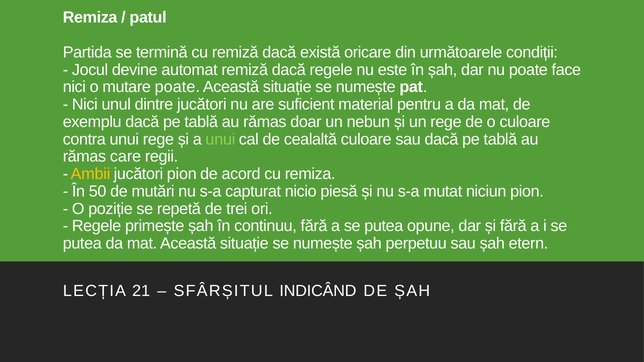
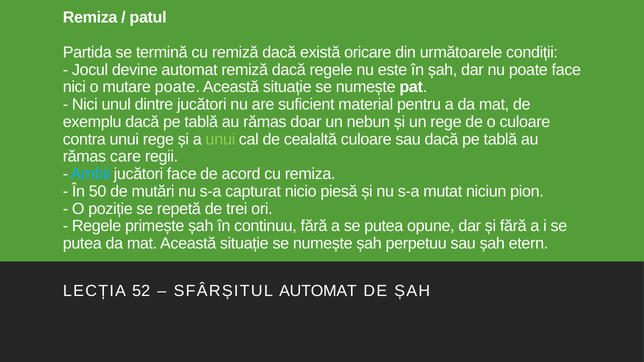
Ambii colour: yellow -> light blue (91, 174)
jucători pion: pion -> face (182, 174)
21: 21 -> 52 (141, 291)
SFÂRȘITUL INDICÂND: INDICÂND -> AUTOMAT (318, 291)
